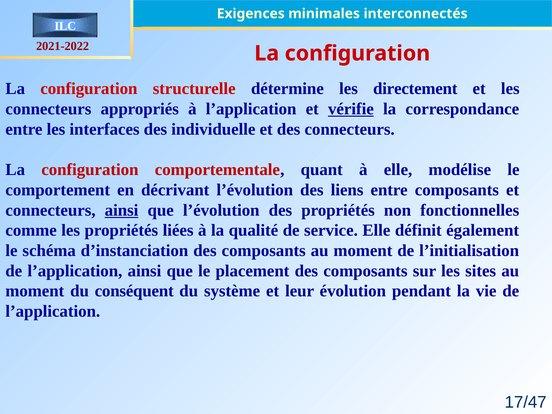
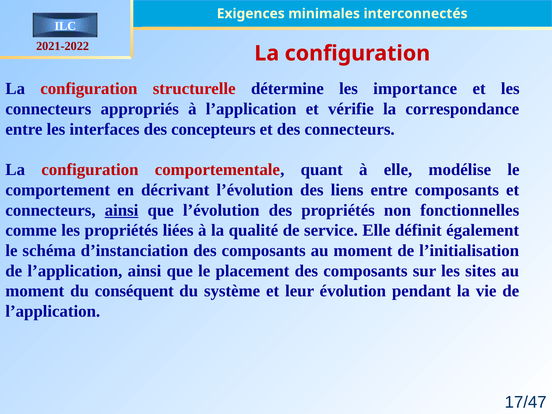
directement: directement -> importance (415, 89)
vérifie underline: present -> none (351, 109)
individuelle: individuelle -> concepteurs (213, 129)
